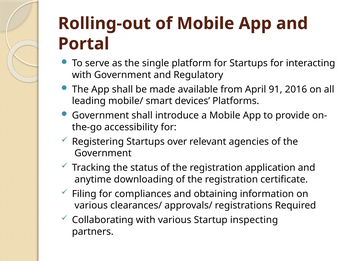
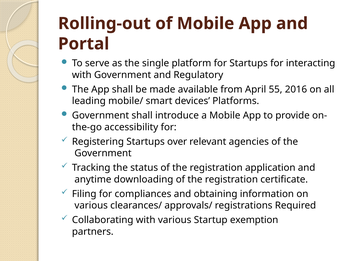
91: 91 -> 55 (276, 89)
inspecting: inspecting -> exemption (254, 220)
